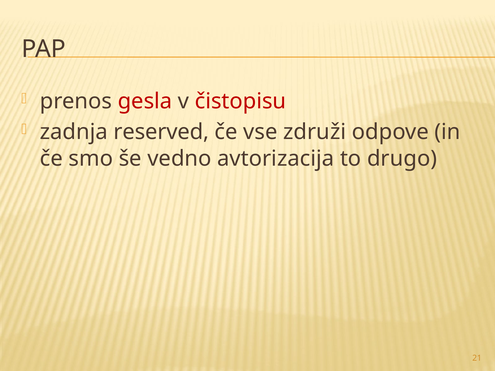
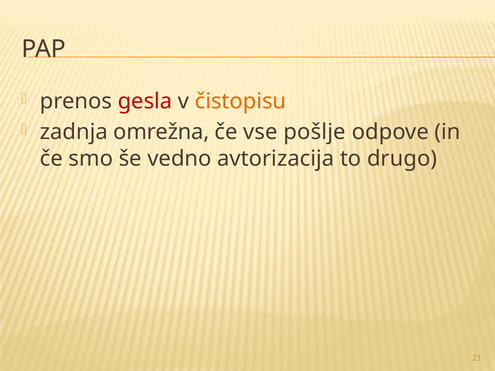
čistopisu colour: red -> orange (241, 101)
reserved: reserved -> omrežna (161, 132)
združi: združi -> pošlje (315, 132)
